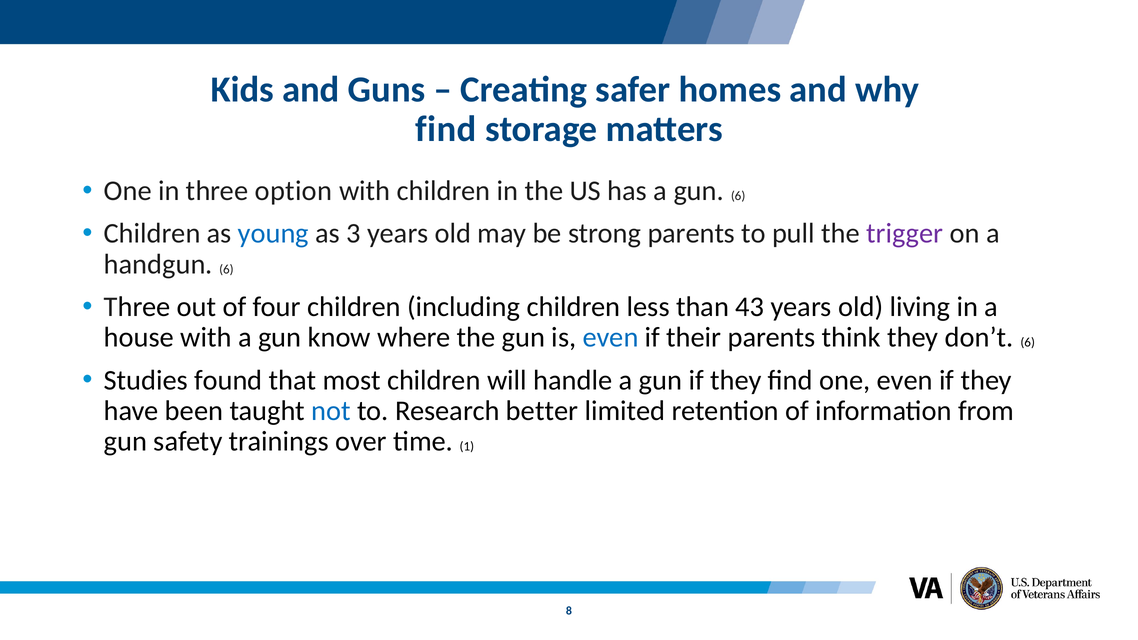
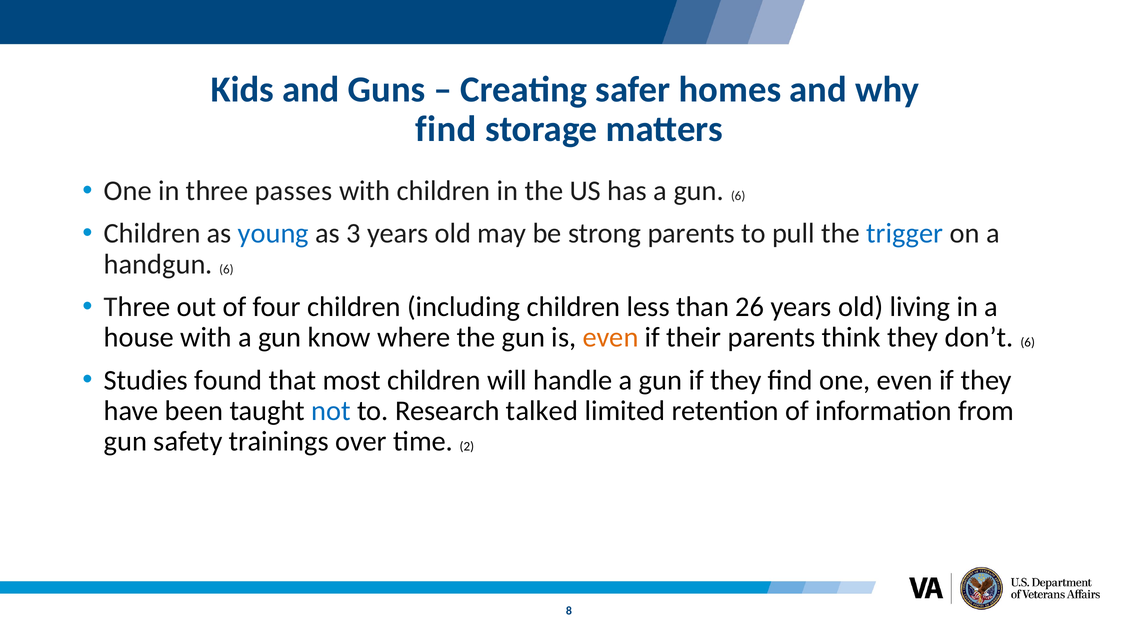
option: option -> passes (293, 191)
trigger colour: purple -> blue (905, 234)
43: 43 -> 26 (750, 307)
even colour: blue -> orange (611, 338)
better: better -> talked (542, 411)
1: 1 -> 2 (467, 447)
